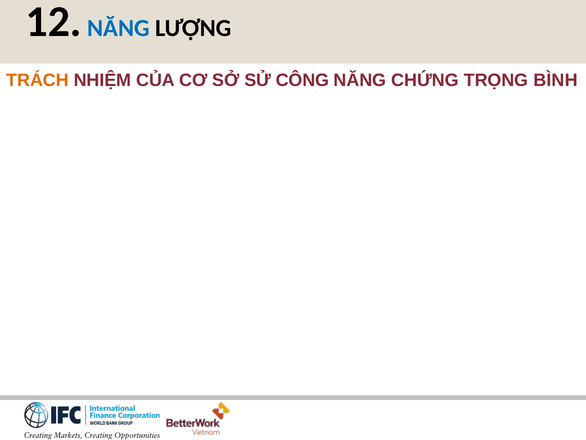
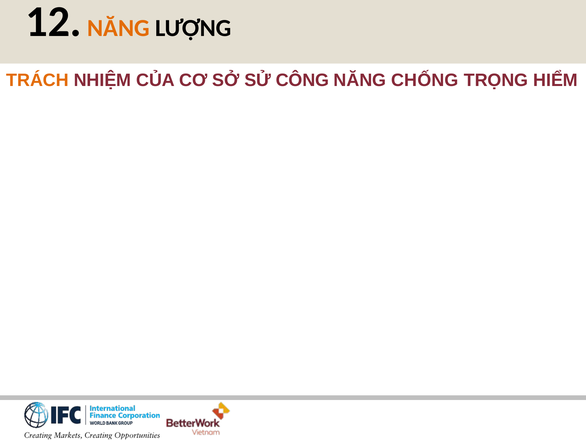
NĂNG colour: blue -> orange (118, 28)
CHỨNG: CHỨNG -> CHỐNG (425, 80)
BÌNH: BÌNH -> HIỂM (556, 80)
